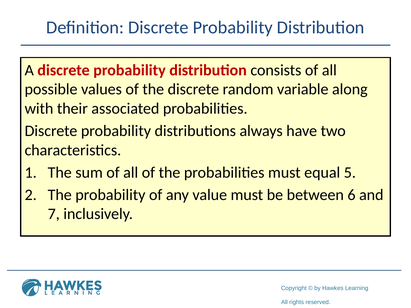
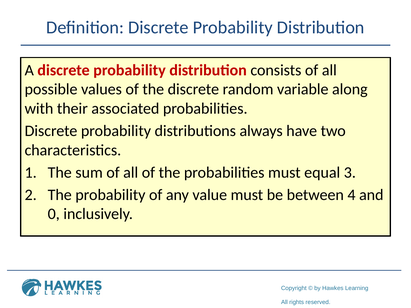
5: 5 -> 3 (350, 173)
6: 6 -> 4 (351, 195)
7: 7 -> 0 (54, 214)
